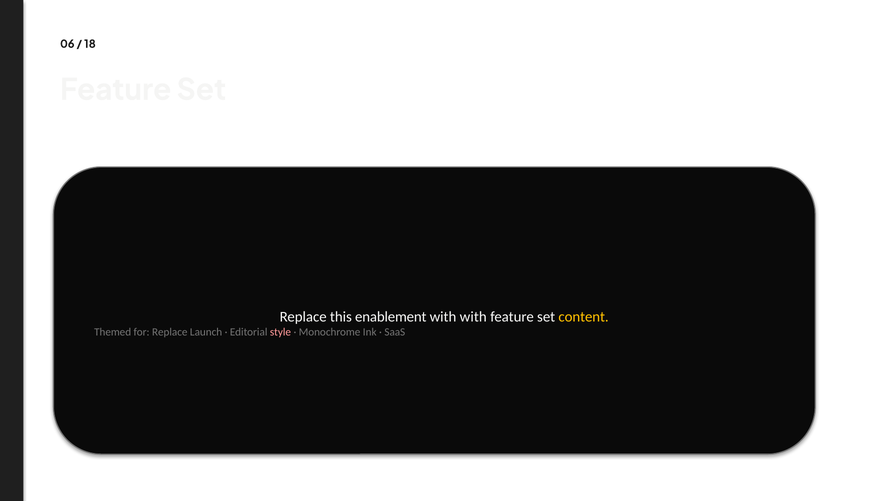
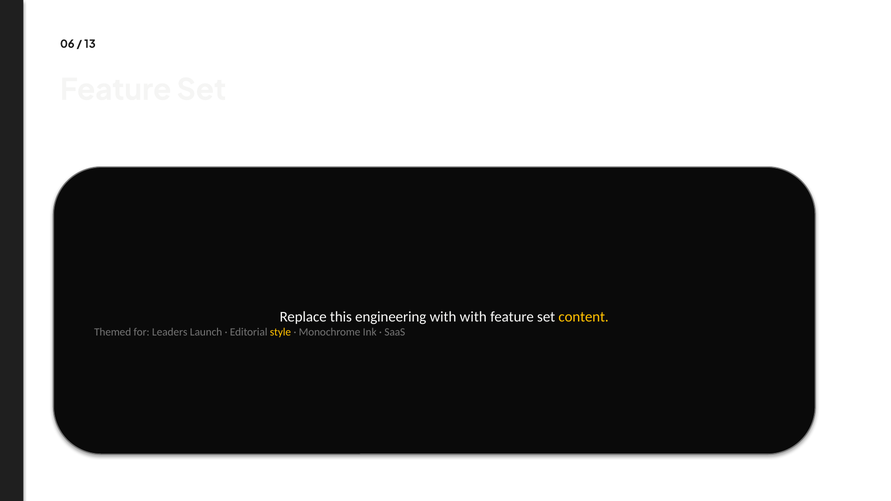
18: 18 -> 13 (90, 44)
enablement: enablement -> engineering (391, 317)
for Replace: Replace -> Leaders (170, 332)
style colour: pink -> yellow (280, 332)
